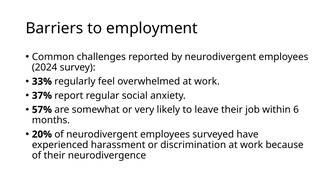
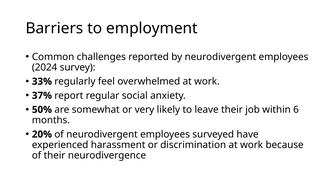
57%: 57% -> 50% (42, 110)
